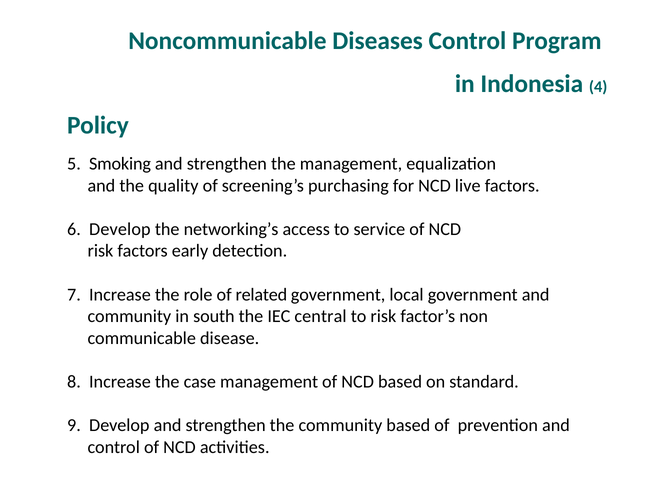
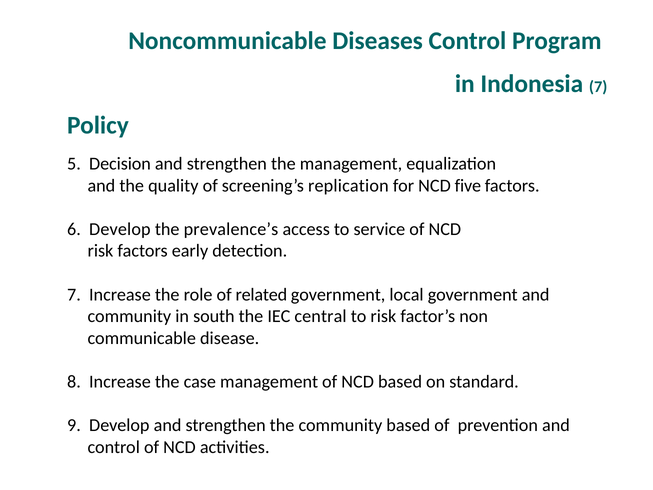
Indonesia 4: 4 -> 7 (598, 87)
Smoking: Smoking -> Decision (120, 164)
purchasing: purchasing -> replication (348, 186)
live: live -> five (468, 186)
networking’s: networking’s -> prevalence’s (231, 229)
